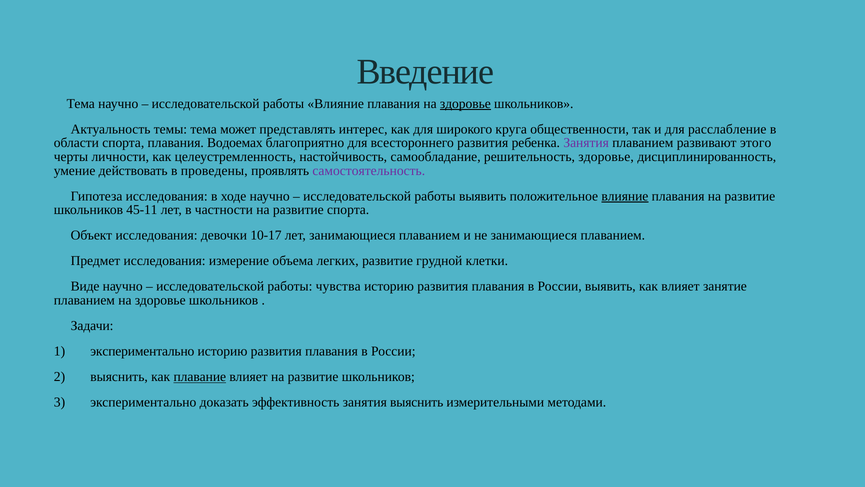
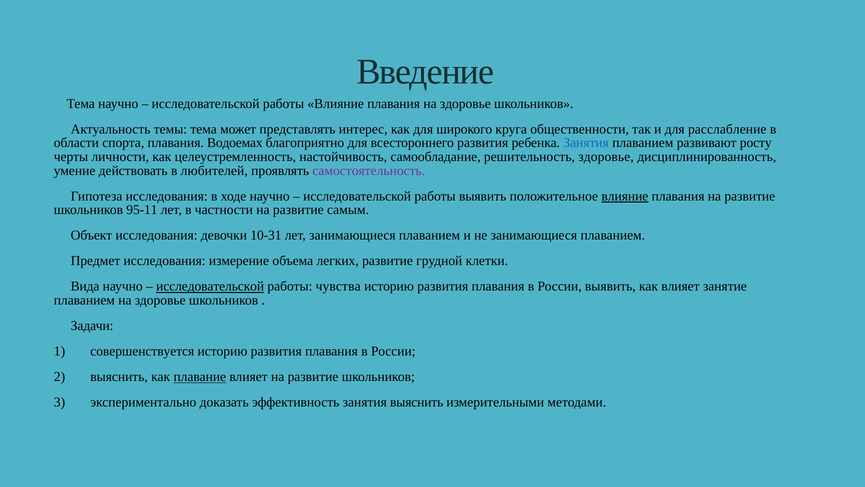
здоровье underline: present -> none (465, 104)
Занятия colour: purple -> blue (586, 143)
этого: этого -> росту (756, 143)
проведены: проведены -> любителей (214, 170)
45-11: 45-11 -> 95-11 (142, 210)
развитие спорта: спорта -> самым (348, 210)
10-17: 10-17 -> 10-31 (266, 235)
Виде: Виде -> Вида (85, 286)
исследовательской underline: none -> present (210, 286)
экспериментально: экспериментально -> совершенствуется (142, 351)
